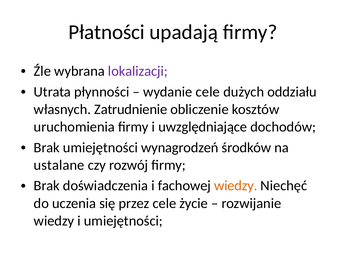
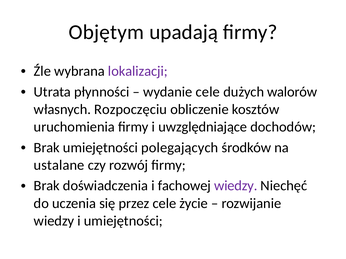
Płatności: Płatności -> Objętym (106, 32)
oddziału: oddziału -> walorów (292, 92)
Zatrudnienie: Zatrudnienie -> Rozpoczęciu (131, 110)
wynagrodzeń: wynagrodzeń -> polegających (180, 148)
wiedzy colour: orange -> purple (236, 186)
